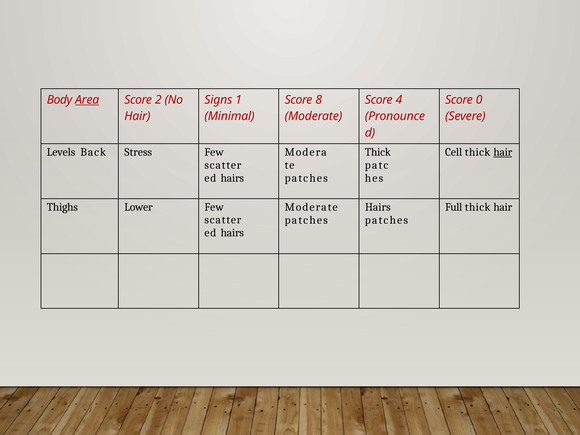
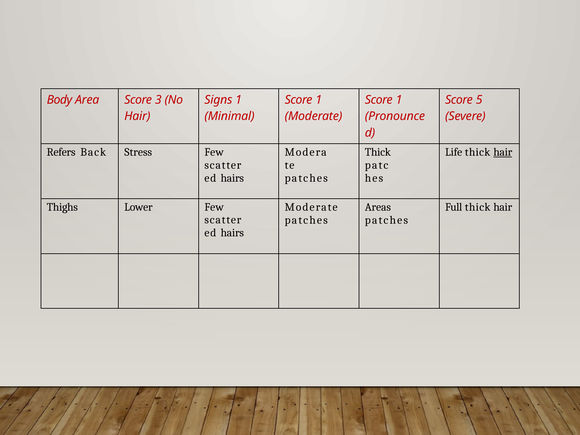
Area underline: present -> none (87, 100)
2: 2 -> 3 (158, 100)
8: 8 -> 1 (319, 100)
4: 4 -> 1 (399, 100)
0: 0 -> 5 (479, 100)
Levels: Levels -> Refers (61, 152)
Cell: Cell -> Life (454, 152)
Hairs: Hairs -> Areas (378, 207)
